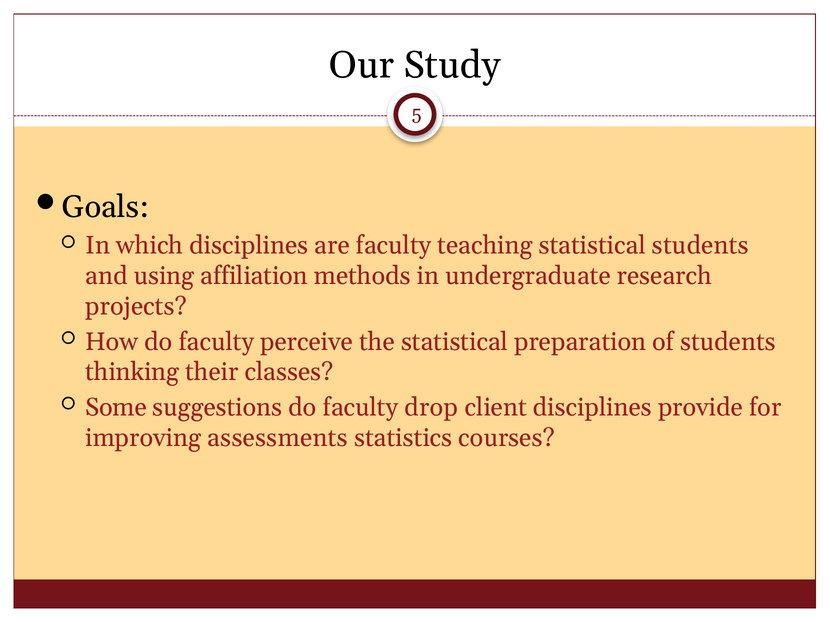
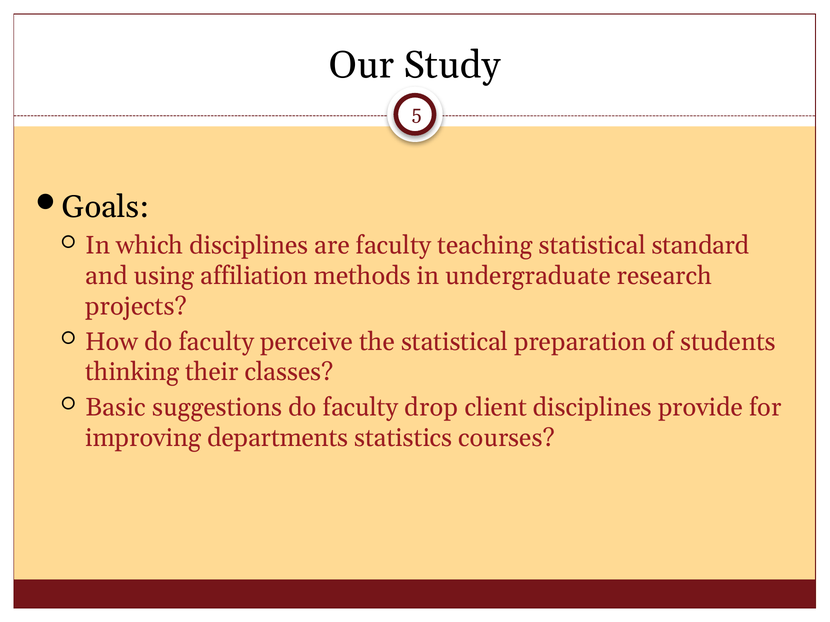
statistical students: students -> standard (701, 246)
Some: Some -> Basic (116, 408)
assessments: assessments -> departments (278, 438)
